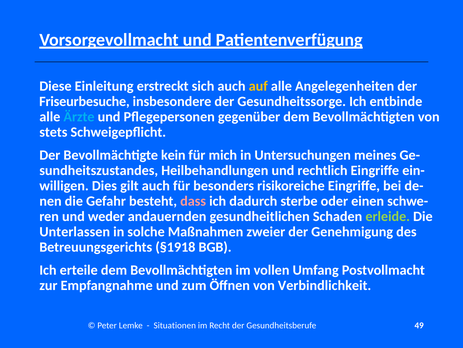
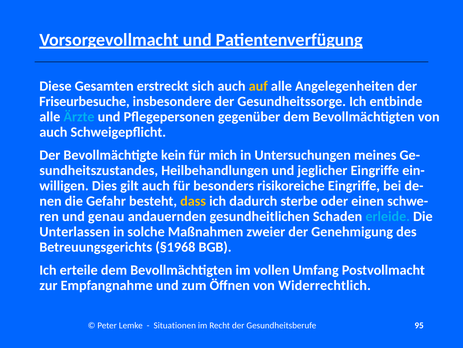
Einleitung: Einleitung -> Gesamten (104, 86)
stets: stets -> auch (53, 132)
rechtlich: rechtlich -> jeglicher (322, 170)
dass colour: pink -> yellow (193, 201)
weder: weder -> genau (106, 216)
erleide colour: light green -> light blue (388, 216)
§1918: §1918 -> §1968 (175, 247)
Verbindlichkeit: Verbindlichkeit -> Widerrechtlich (325, 285)
49: 49 -> 95 (419, 325)
